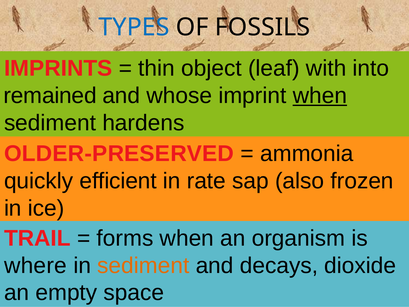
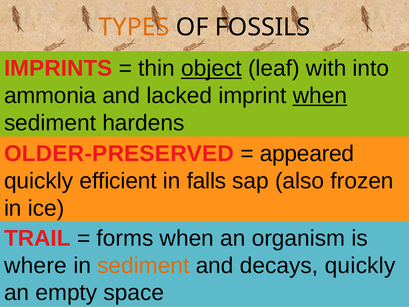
TYPES colour: blue -> orange (134, 27)
object underline: none -> present (211, 68)
remained: remained -> ammonia (50, 96)
whose: whose -> lacked (179, 96)
ammonia: ammonia -> appeared (307, 154)
rate: rate -> falls (206, 181)
decays dioxide: dioxide -> quickly (360, 265)
